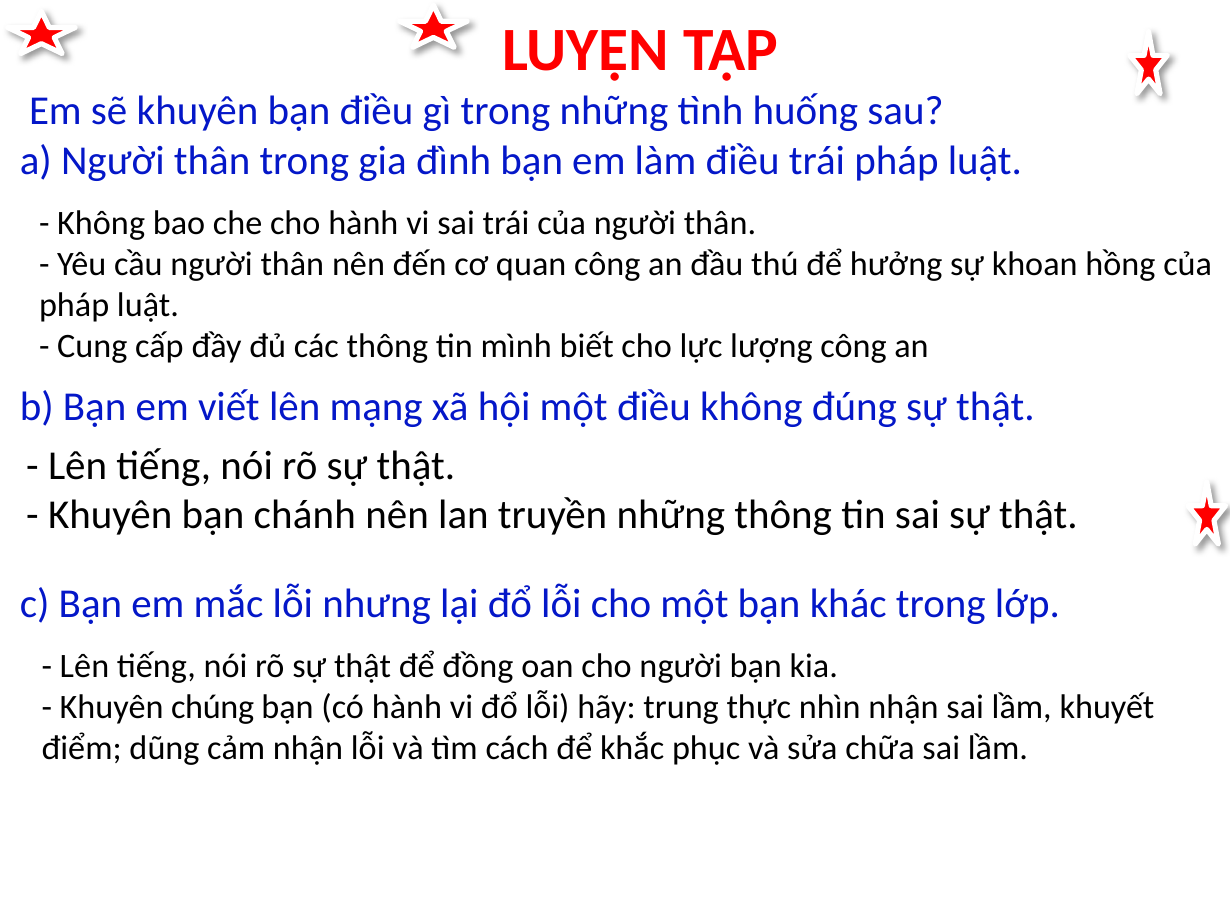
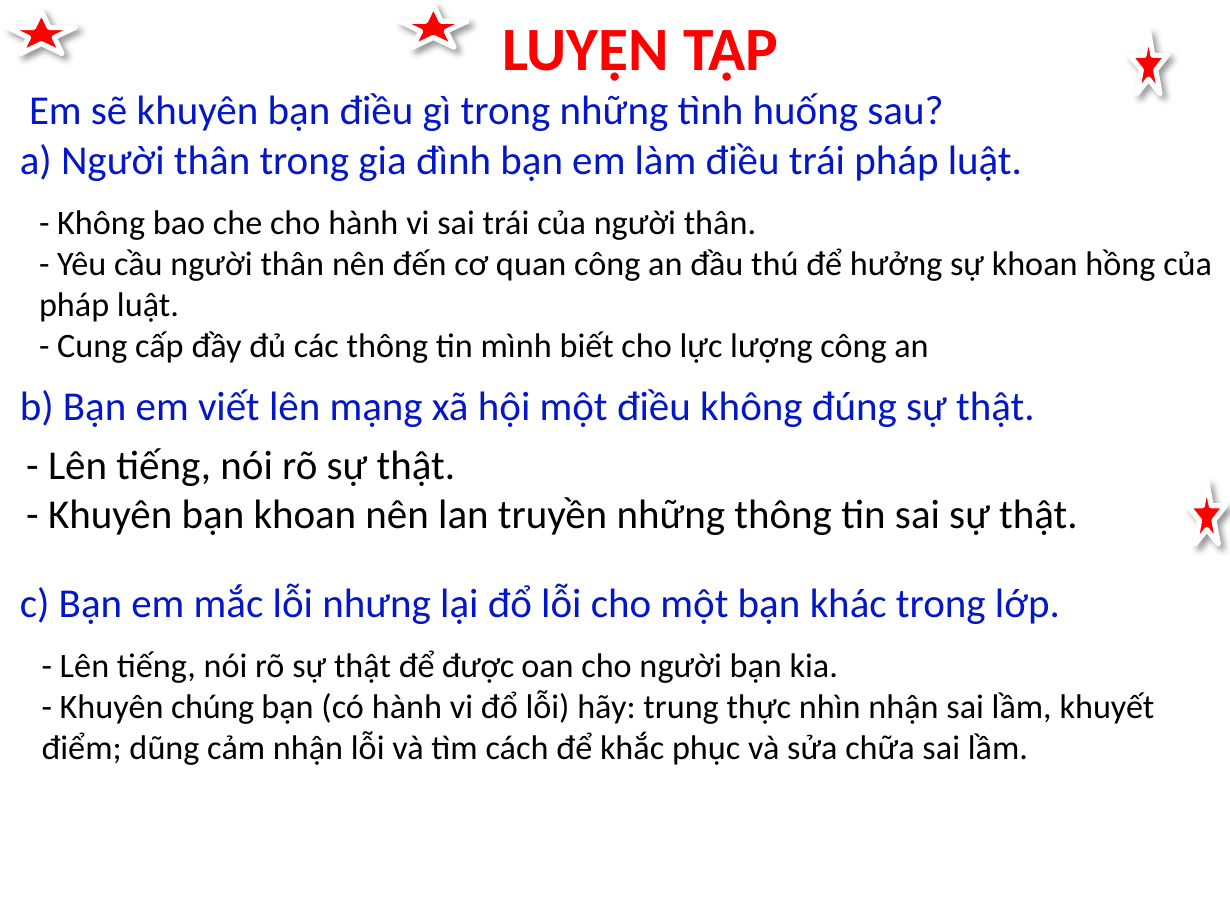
bạn chánh: chánh -> khoan (305, 515)
đồng: đồng -> được (478, 666)
